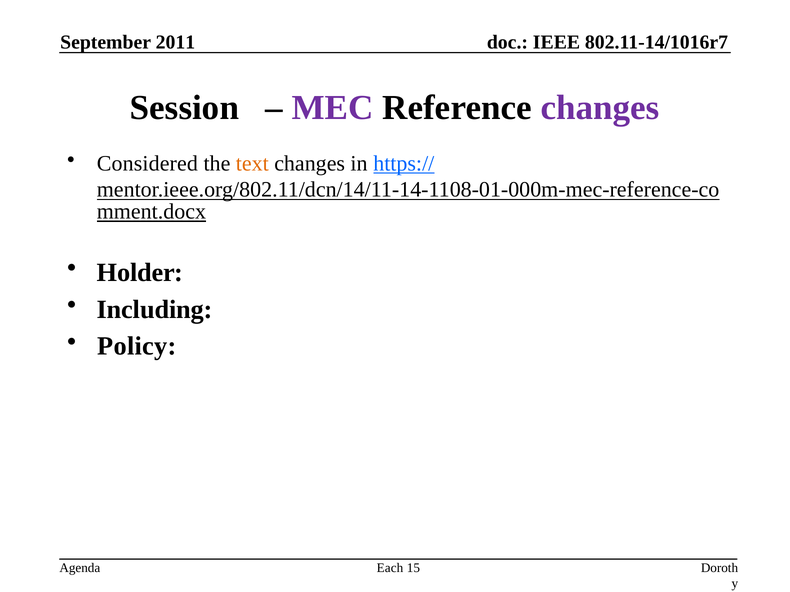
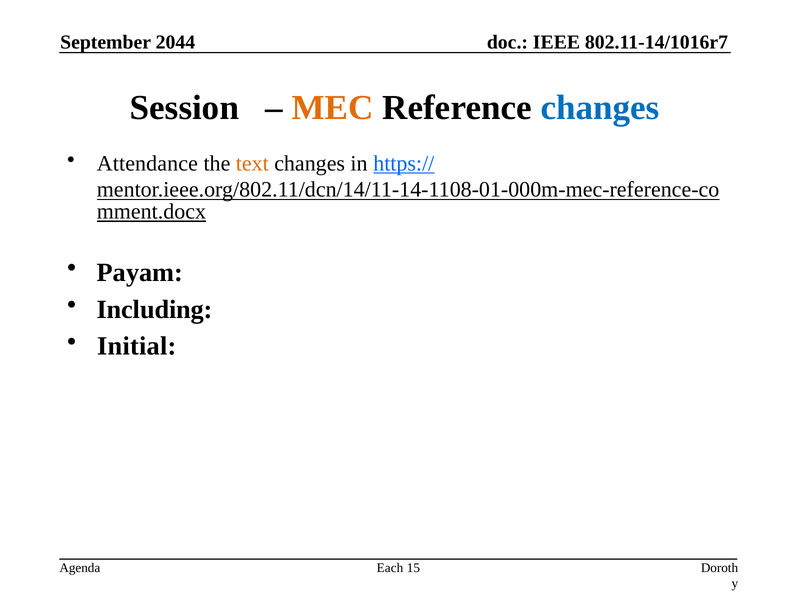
2011: 2011 -> 2044 (175, 42)
MEC colour: purple -> orange (333, 108)
changes colour: purple -> blue (600, 108)
Considered: Considered -> Attendance (147, 164)
Holder: Holder -> Payam (140, 273)
Policy: Policy -> Initial (137, 346)
